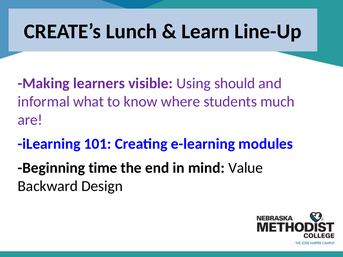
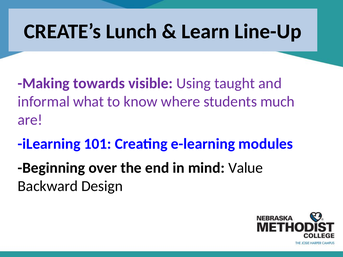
learners: learners -> towards (99, 83)
should: should -> taught (235, 83)
time: time -> over (103, 168)
